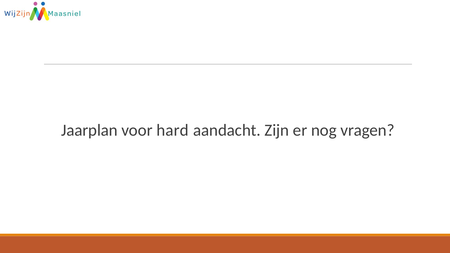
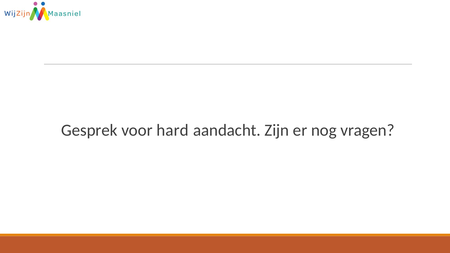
Jaarplan: Jaarplan -> Gesprek (89, 130)
